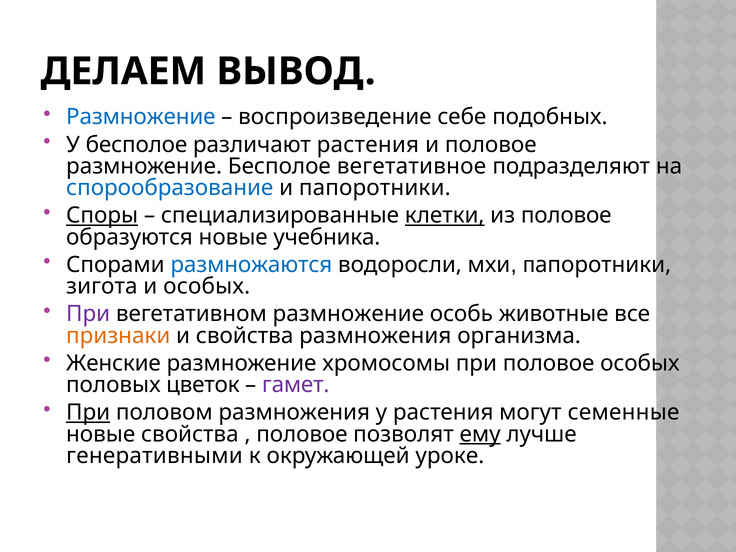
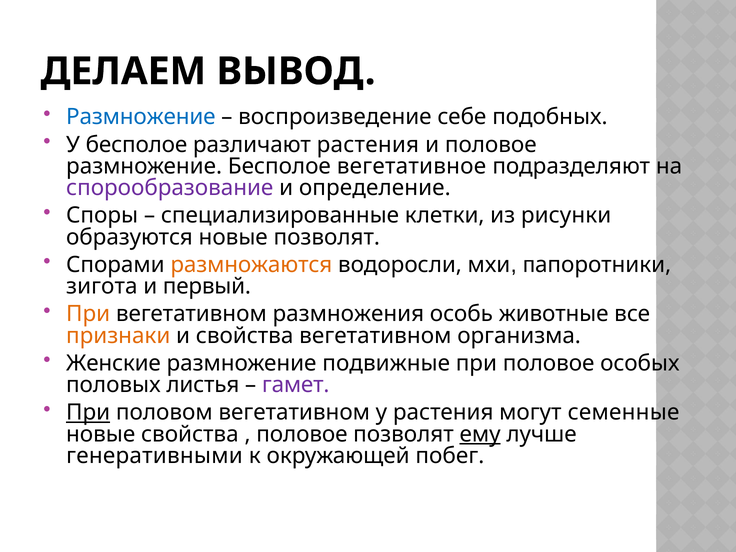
спорообразование colour: blue -> purple (170, 188)
папоротники: папоротники -> определение (375, 188)
Споры underline: present -> none (102, 216)
клетки underline: present -> none (445, 216)
из половое: половое -> рисунки (566, 216)
новые учебника: учебника -> позволят (327, 237)
размножаются colour: blue -> orange (251, 265)
и особых: особых -> первый (207, 286)
При colour: purple -> orange (88, 314)
вегетативном размножение: размножение -> размножения (348, 314)
свойства размножения: размножения -> вегетативном (375, 336)
хромосомы: хромосомы -> подвижные (386, 363)
цветок: цветок -> листья (203, 385)
половом размножения: размножения -> вегетативном (294, 413)
уроке: уроке -> побег (450, 456)
